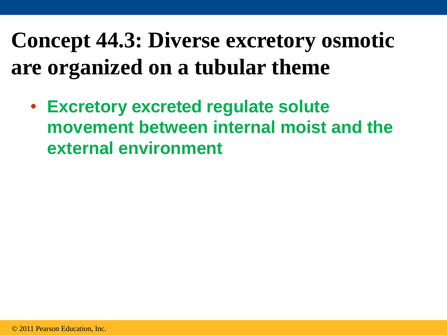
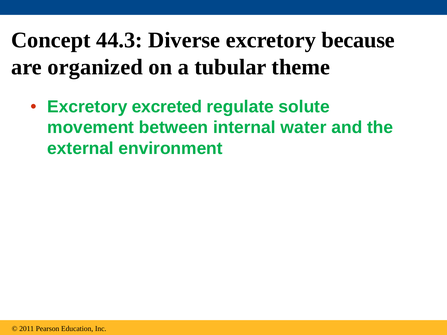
osmotic: osmotic -> because (358, 40)
moist: moist -> water (304, 128)
